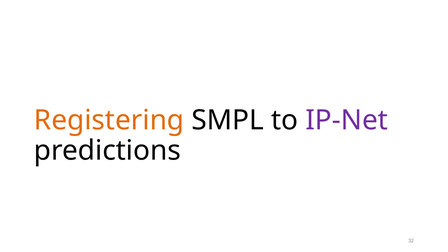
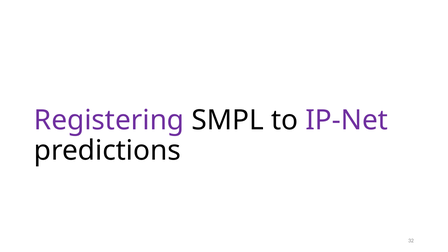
Registering colour: orange -> purple (109, 120)
